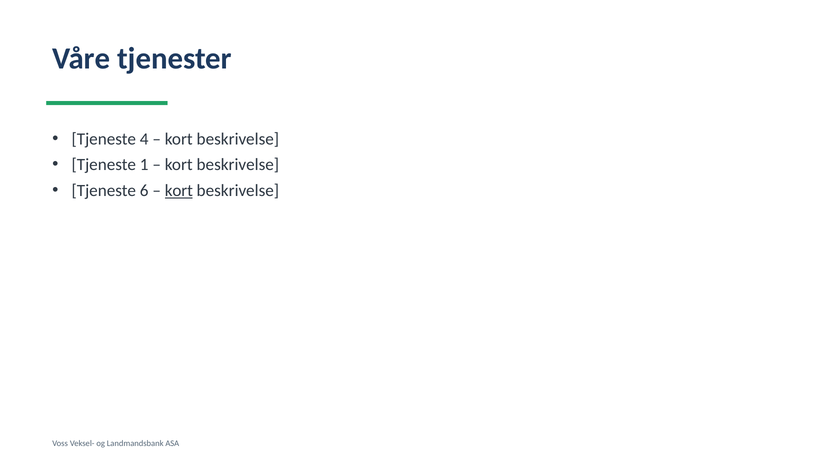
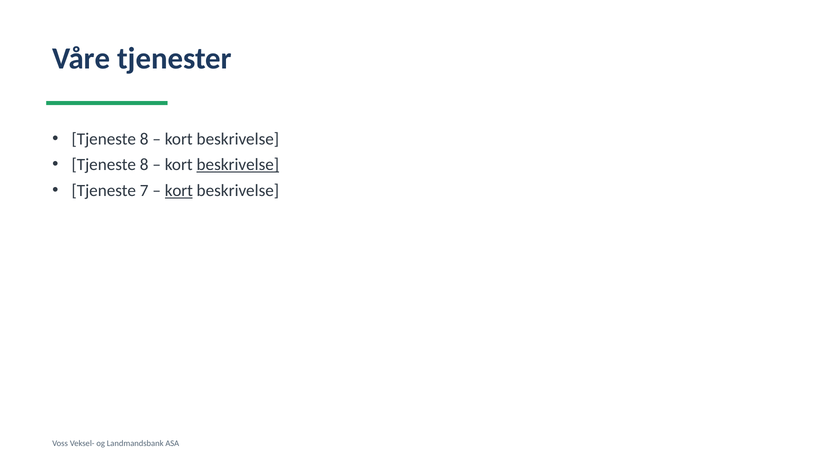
4: 4 -> 8 (144, 139)
1: 1 -> 8 (144, 165)
beskrivelse underline: none -> present (238, 165)
6: 6 -> 7 (144, 191)
